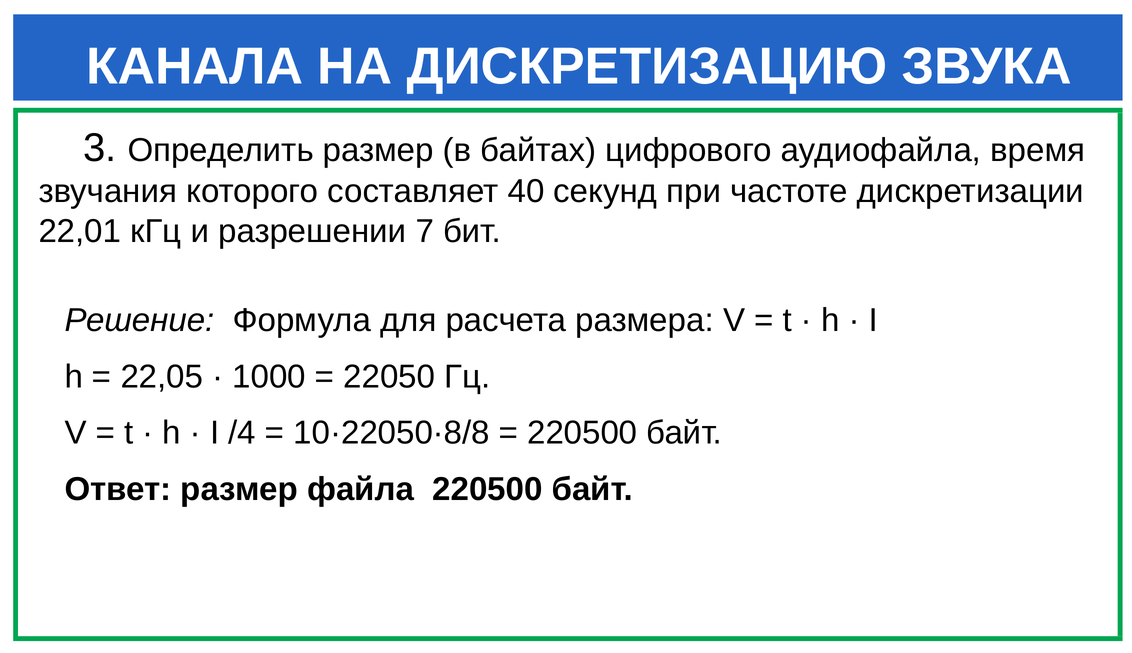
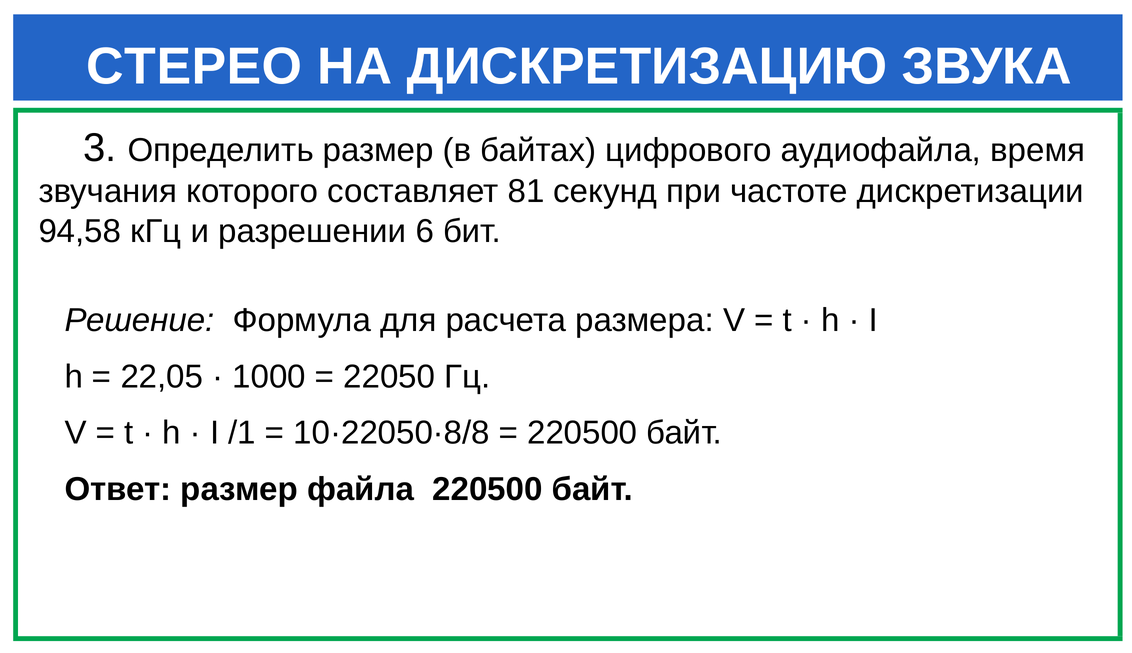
КАНАЛА: КАНАЛА -> СТЕРЕО (194, 67)
40: 40 -> 81 (526, 192)
22,01: 22,01 -> 94,58 (80, 231)
7: 7 -> 6 (425, 231)
/4: /4 -> /1 (242, 433)
